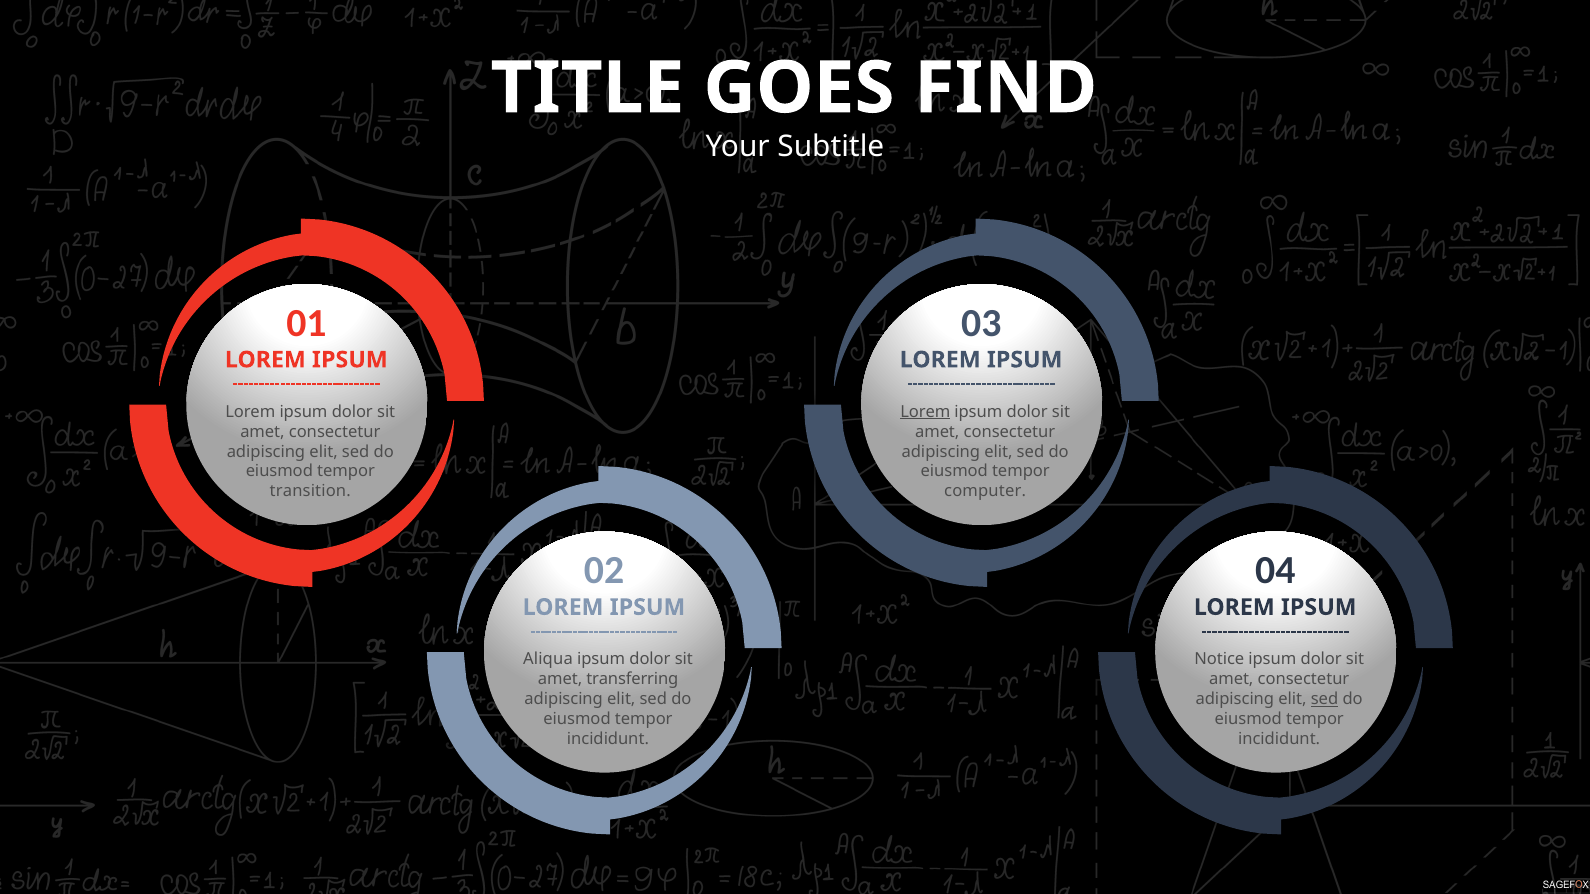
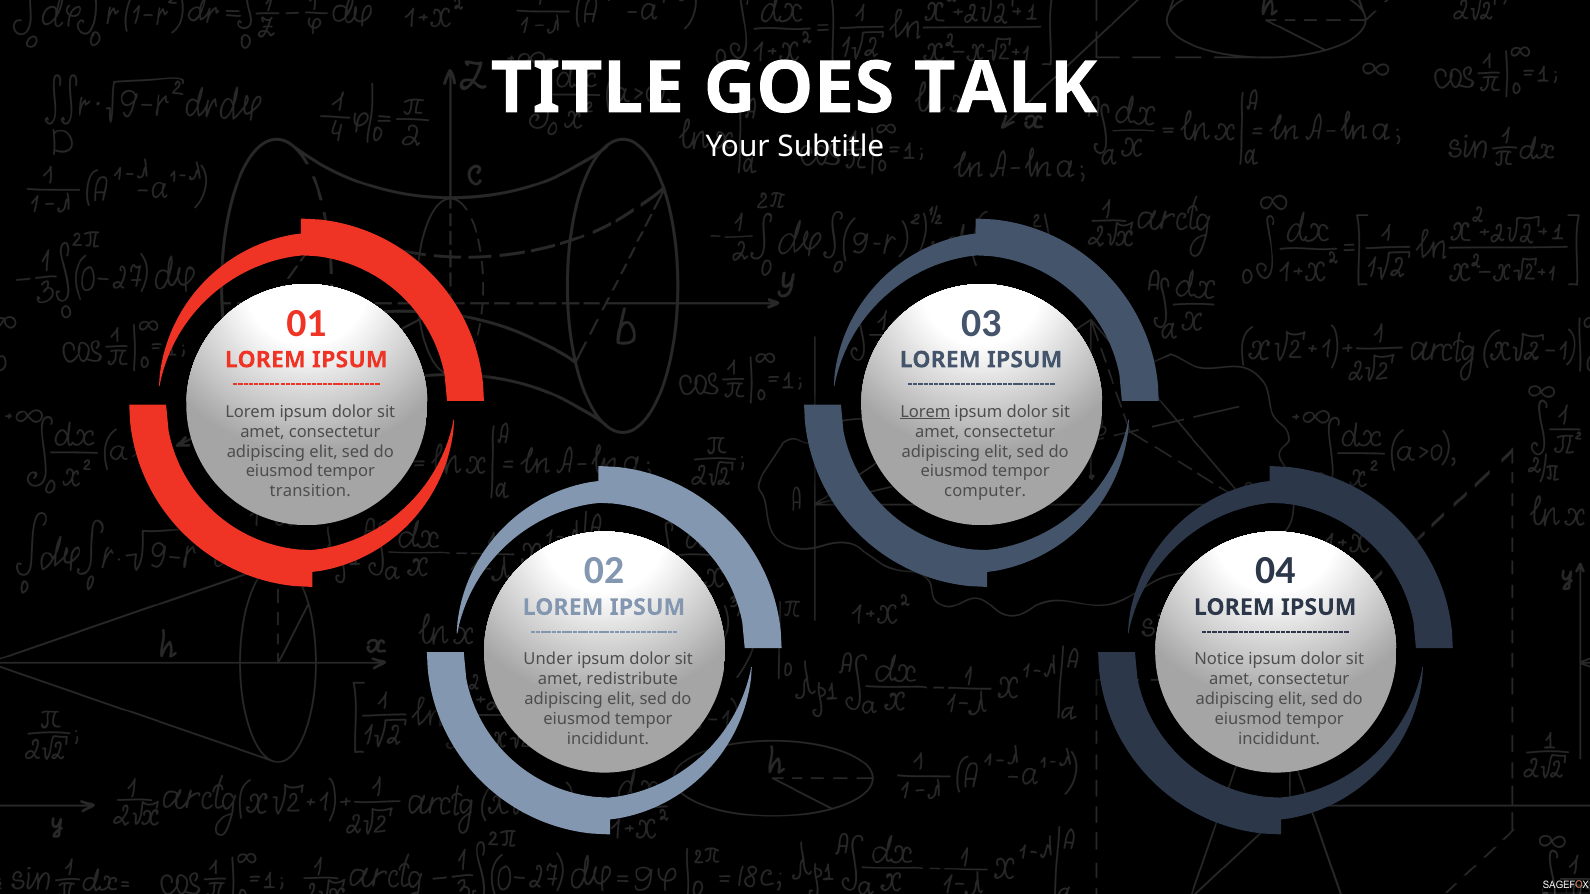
FIND: FIND -> TALK (1006, 88)
Aliqua: Aliqua -> Under (548, 660)
transferring: transferring -> redistribute (632, 679)
sed underline: present -> none (1324, 699)
